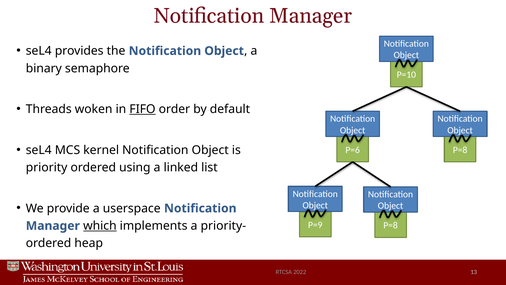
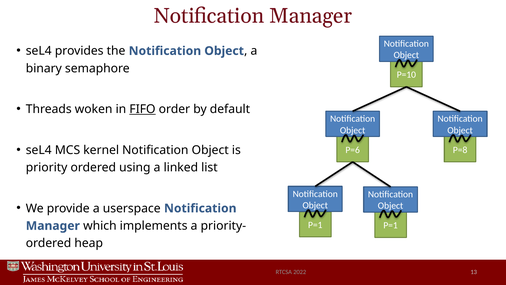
P=9: P=9 -> P=1 (315, 225)
P=8: P=8 -> P=1 (391, 225)
which underline: present -> none (100, 226)
